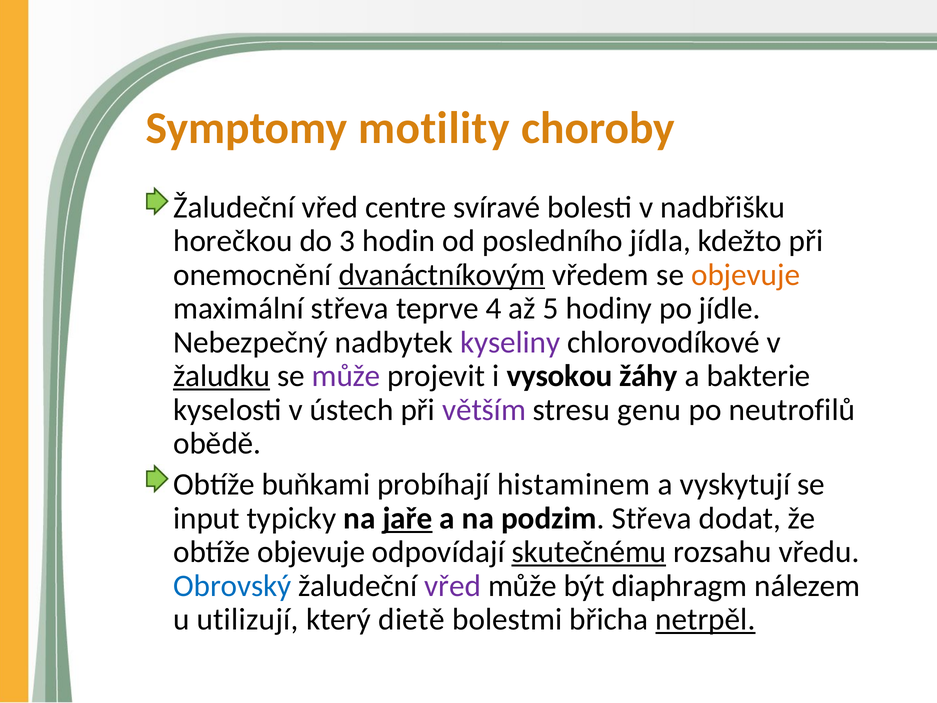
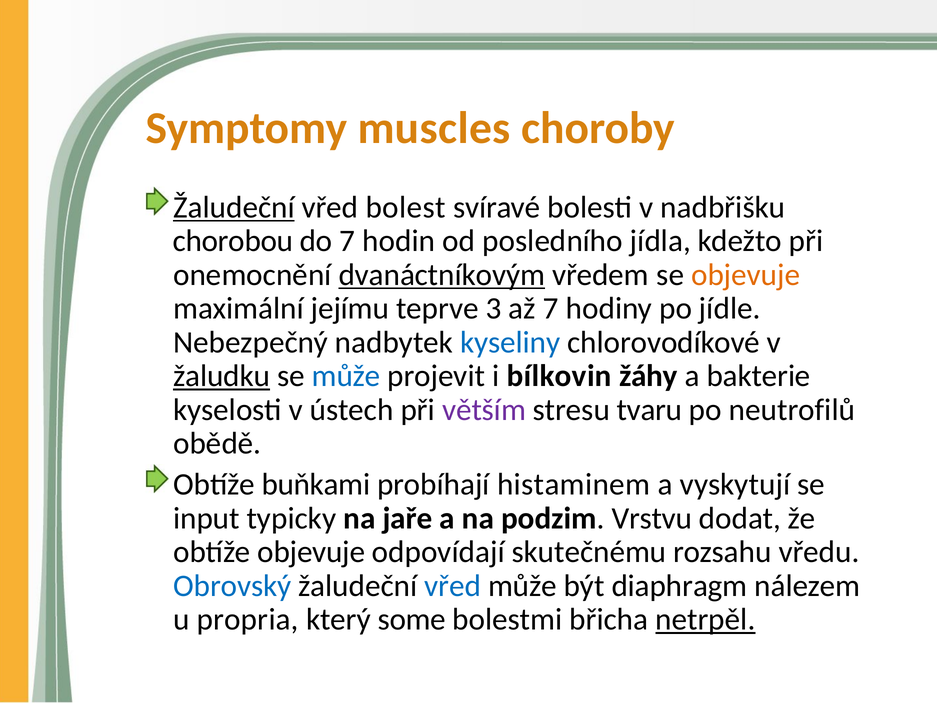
motility: motility -> muscles (434, 128)
Žaludeční underline: none -> present (234, 207)
centre: centre -> bolest (406, 207)
horečkou: horečkou -> chorobou (233, 241)
do 3: 3 -> 7 (347, 241)
maximální střeva: střeva -> jejímu (350, 308)
4: 4 -> 3 (494, 308)
až 5: 5 -> 7 (551, 308)
kyseliny colour: purple -> blue (510, 342)
může colour: purple -> blue (346, 376)
vysokou: vysokou -> bílkovin (559, 376)
genu: genu -> tvaru (650, 410)
jaře underline: present -> none (407, 518)
podzim Střeva: Střeva -> Vrstvu (652, 518)
skutečnému underline: present -> none (589, 552)
vřed colour: purple -> blue (453, 586)
utilizují: utilizují -> propria (248, 619)
dietě: dietě -> some (412, 619)
